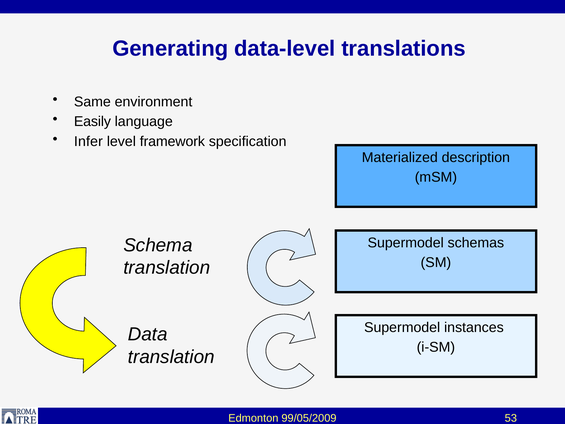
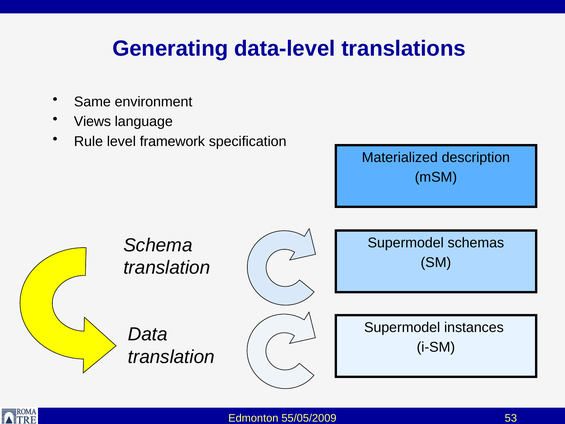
Easily: Easily -> Views (92, 122)
Infer: Infer -> Rule (88, 141)
99/05/2009: 99/05/2009 -> 55/05/2009 (309, 418)
